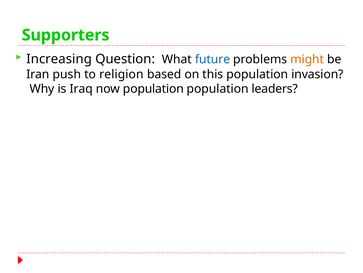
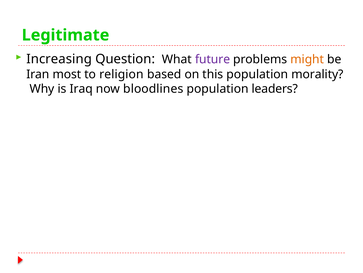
Supporters: Supporters -> Legitimate (66, 35)
future colour: blue -> purple (213, 59)
push: push -> most (67, 74)
invasion: invasion -> morality (317, 74)
now population: population -> bloodlines (153, 89)
